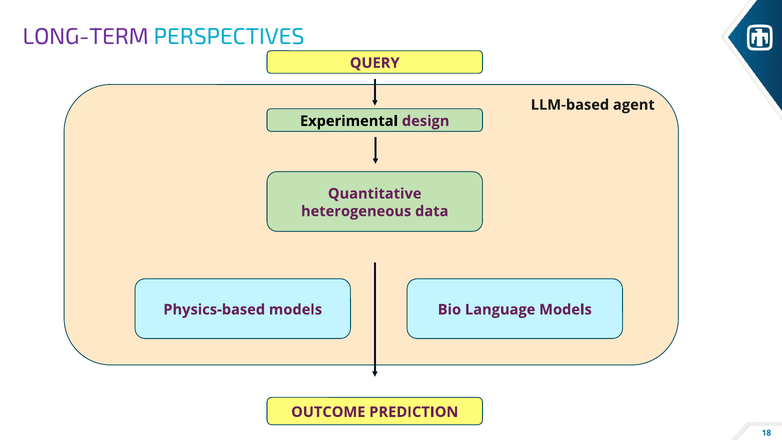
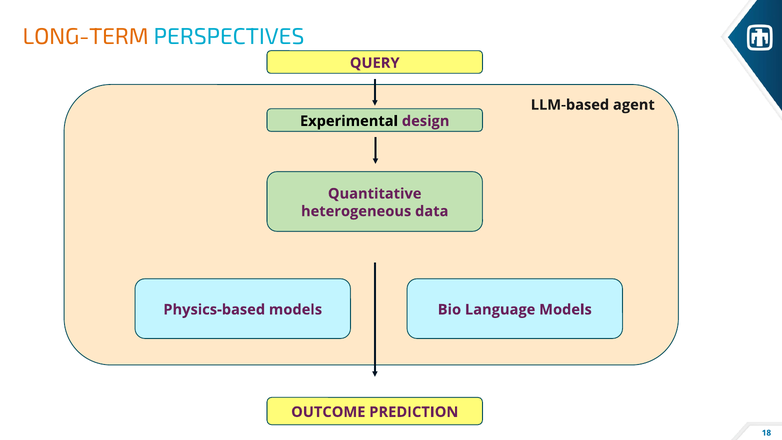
LONG-TERM colour: purple -> orange (86, 37)
